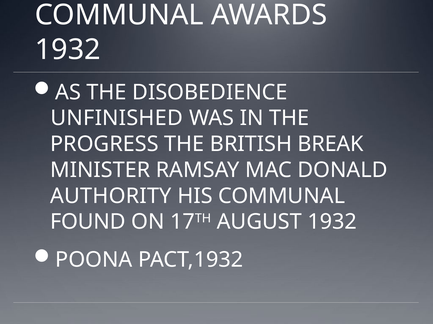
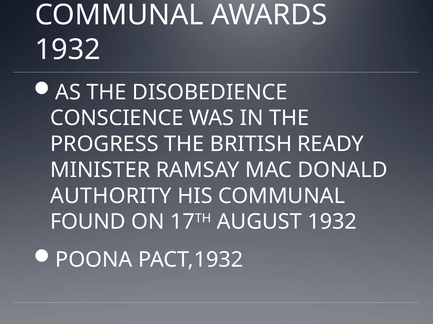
UNFINISHED: UNFINISHED -> CONSCIENCE (117, 118)
BREAK: BREAK -> READY (331, 144)
